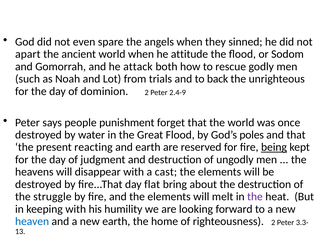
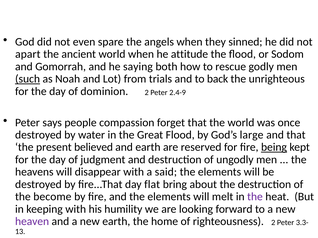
attack: attack -> saying (138, 67)
such underline: none -> present (28, 79)
punishment: punishment -> compassion (127, 123)
poles: poles -> large (252, 135)
reacting: reacting -> believed (94, 148)
cast: cast -> said (166, 172)
struggle: struggle -> become (52, 197)
heaven colour: blue -> purple (32, 222)
